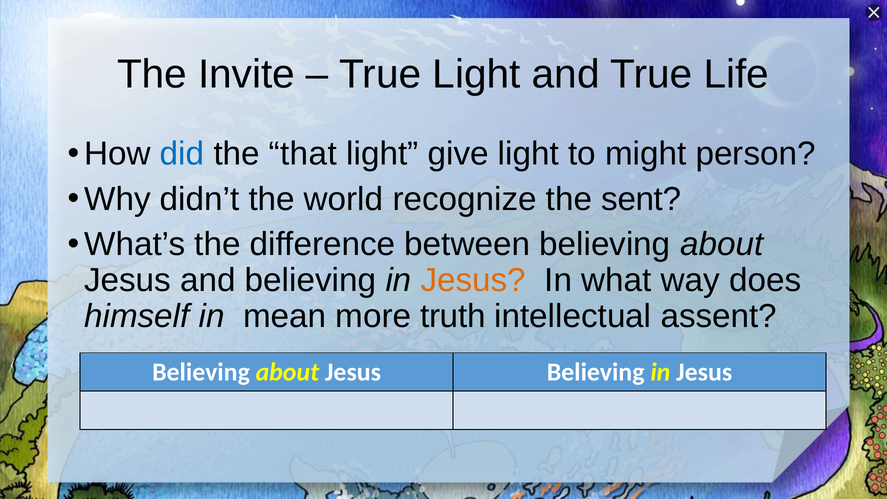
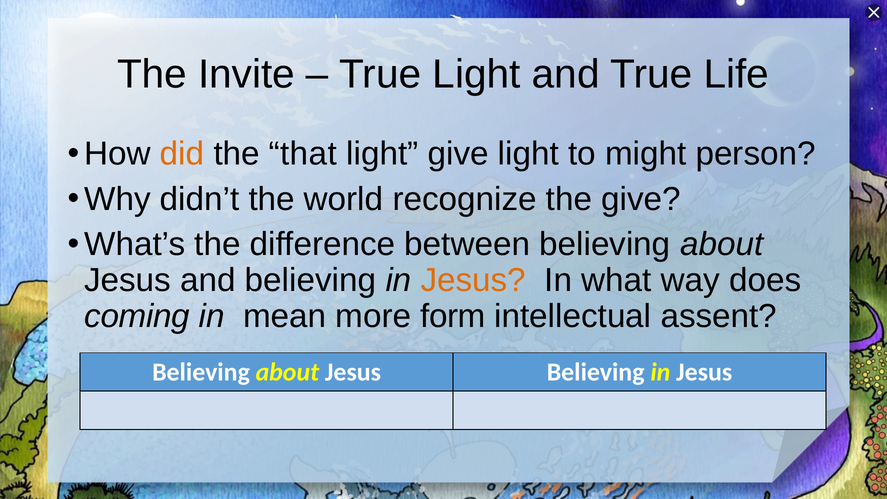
did colour: blue -> orange (182, 154)
the sent: sent -> give (641, 199)
himself: himself -> coming (137, 316)
truth: truth -> form (453, 316)
